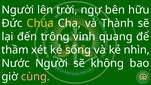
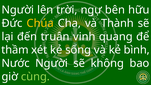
trông: trông -> truân (55, 37)
nhìn: nhìn -> bình (137, 50)
cùng colour: pink -> light green (35, 77)
